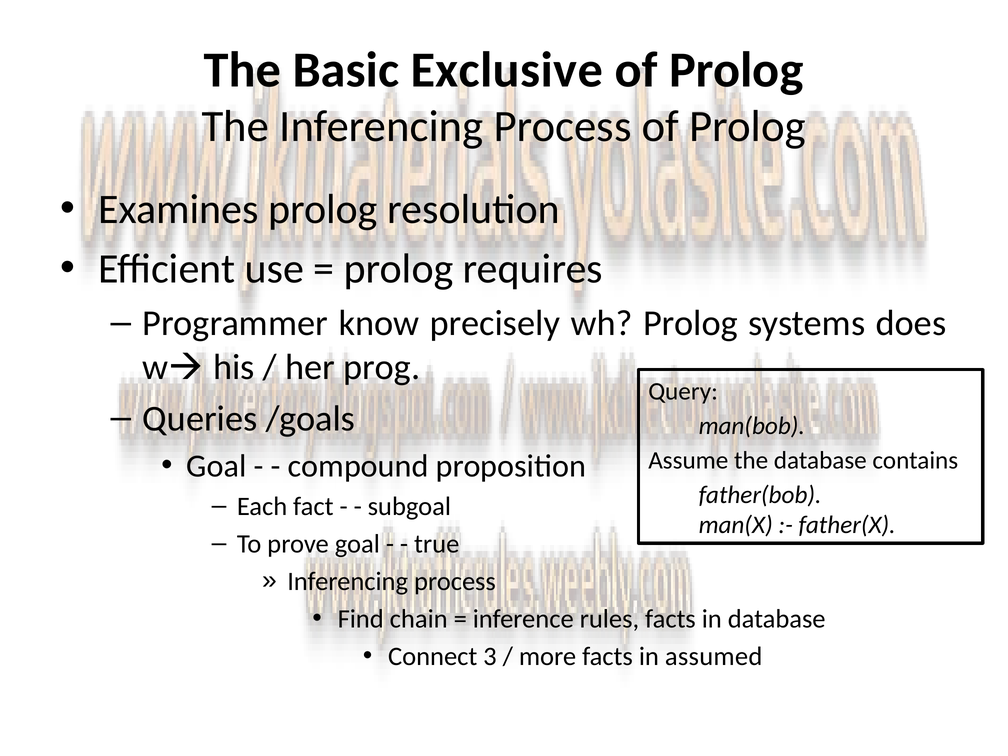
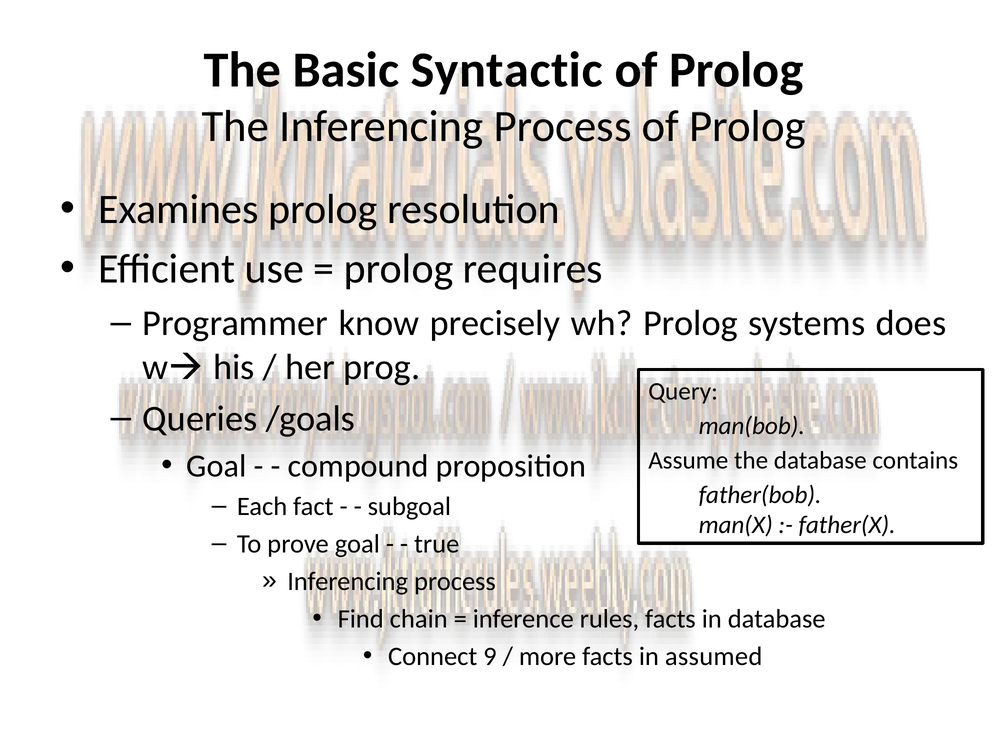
Exclusive: Exclusive -> Syntactic (507, 70)
3: 3 -> 9 (490, 657)
